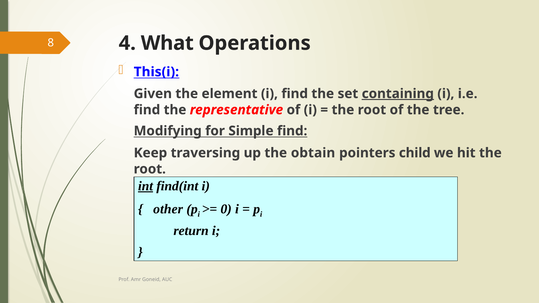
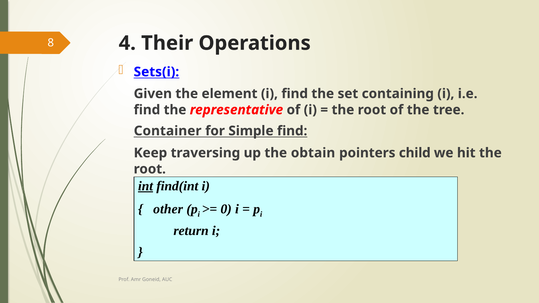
What: What -> Their (167, 43)
This(i: This(i -> Sets(i (156, 72)
containing underline: present -> none (398, 94)
Modifying: Modifying -> Container (168, 131)
